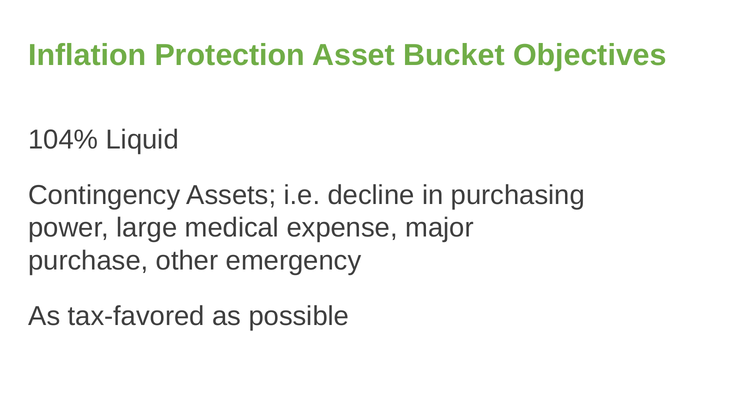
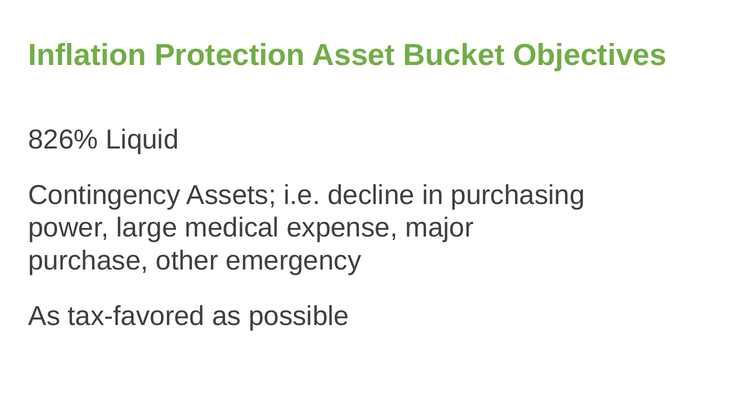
104%: 104% -> 826% (63, 140)
